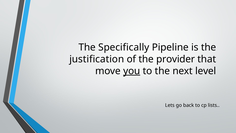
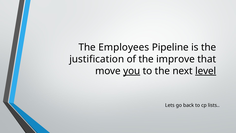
Specifically: Specifically -> Employees (124, 47)
provider: provider -> improve (176, 59)
level underline: none -> present (206, 71)
